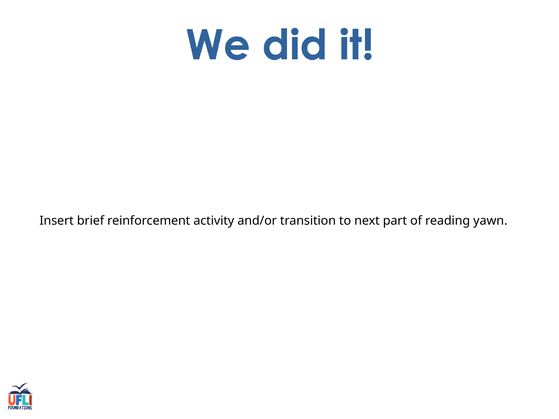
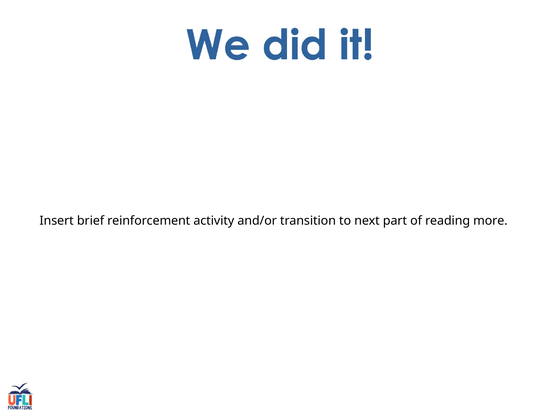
yawn: yawn -> more (490, 221)
